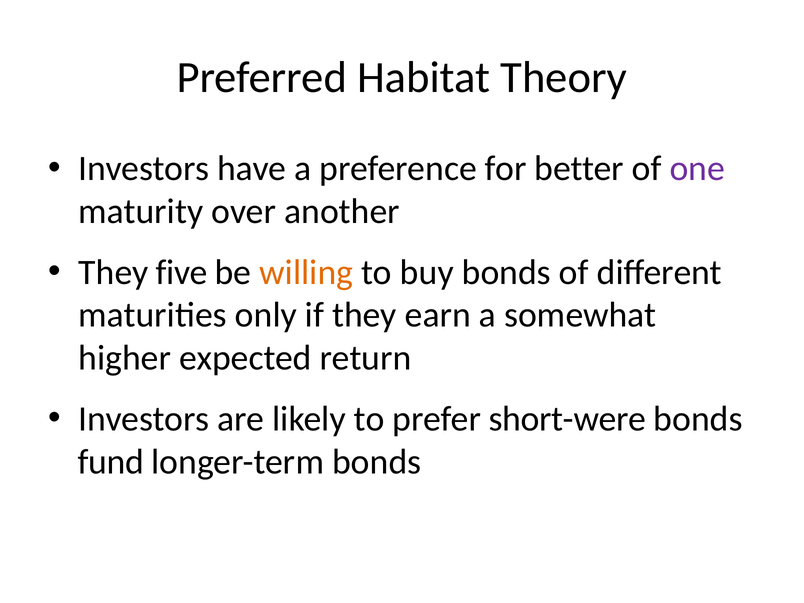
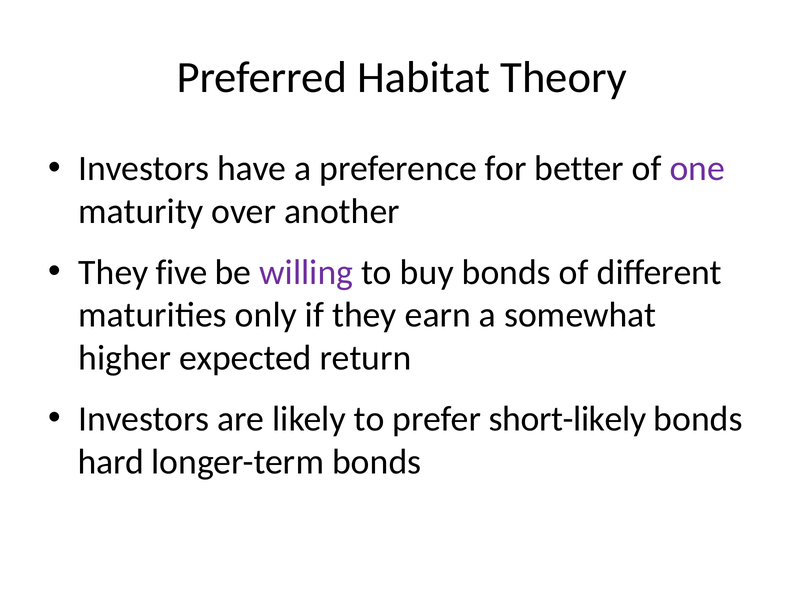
willing colour: orange -> purple (306, 272)
short-were: short-were -> short-likely (567, 419)
fund: fund -> hard (111, 462)
